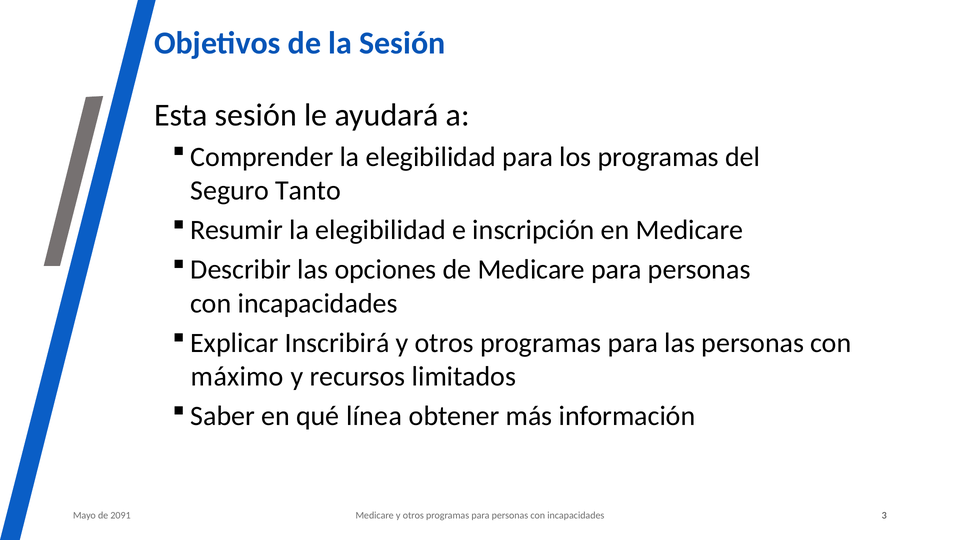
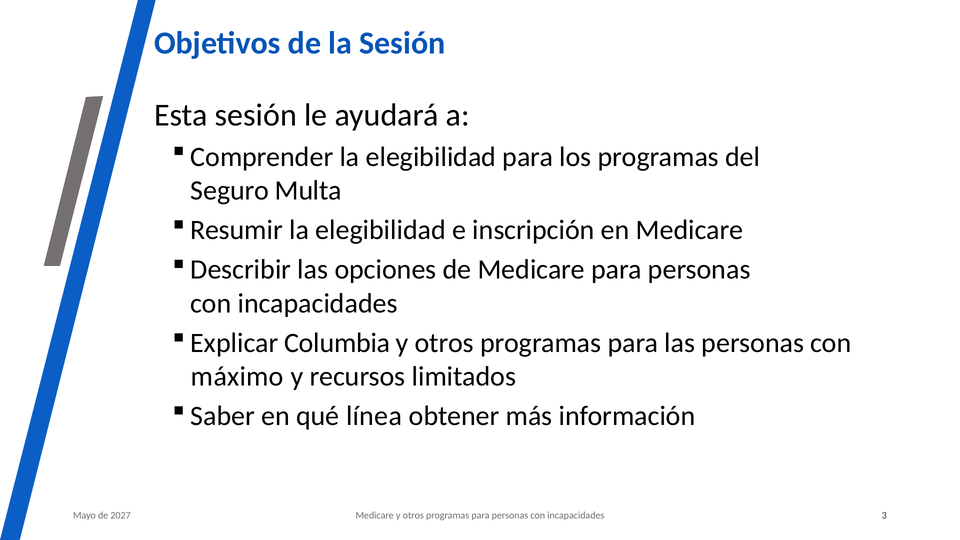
Tanto: Tanto -> Multa (308, 190)
Inscribirá: Inscribirá -> Columbia (337, 343)
2091: 2091 -> 2027 (121, 516)
